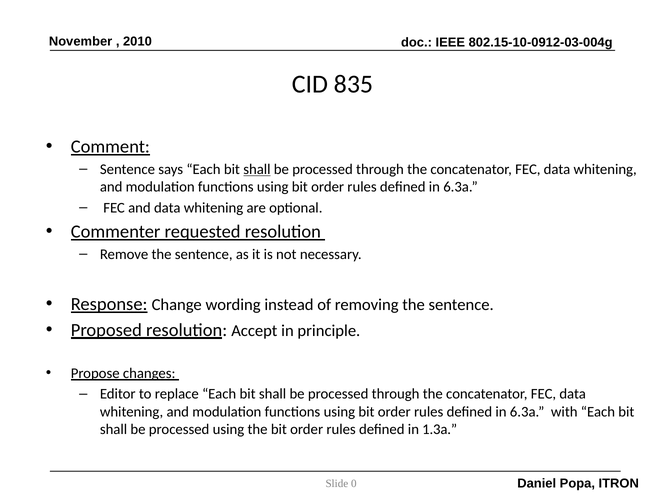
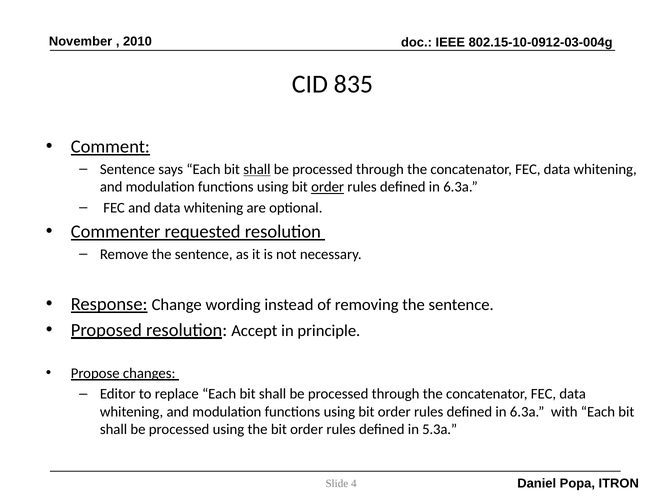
order underline: none -> present (328, 187)
1.3a: 1.3a -> 5.3a (440, 429)
0: 0 -> 4 (354, 483)
